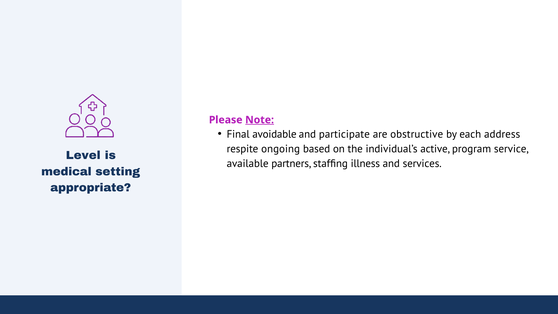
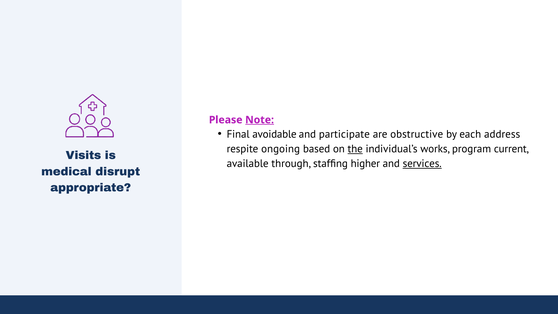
the underline: none -> present (355, 149)
active: active -> works (435, 149)
service: service -> current (511, 149)
Level: Level -> Visits (83, 155)
partners: partners -> through (291, 164)
illness: illness -> higher (365, 164)
services underline: none -> present (422, 164)
setting: setting -> disrupt (118, 171)
